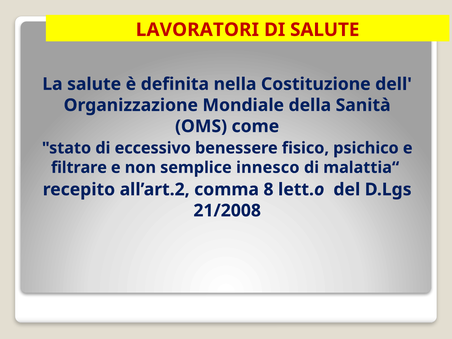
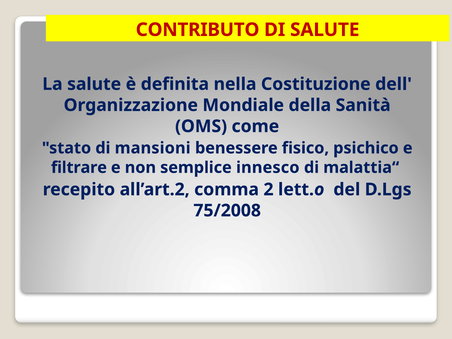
LAVORATORI: LAVORATORI -> CONTRIBUTO (198, 30)
eccessivo: eccessivo -> mansioni (153, 148)
8: 8 -> 2 (268, 189)
21/2008: 21/2008 -> 75/2008 (227, 211)
